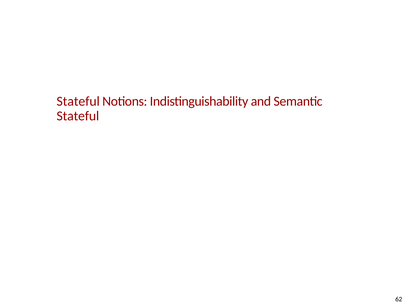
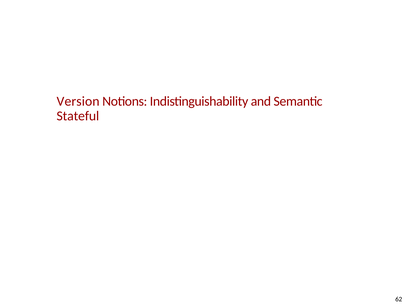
Stateful: Stateful -> Version (78, 101)
